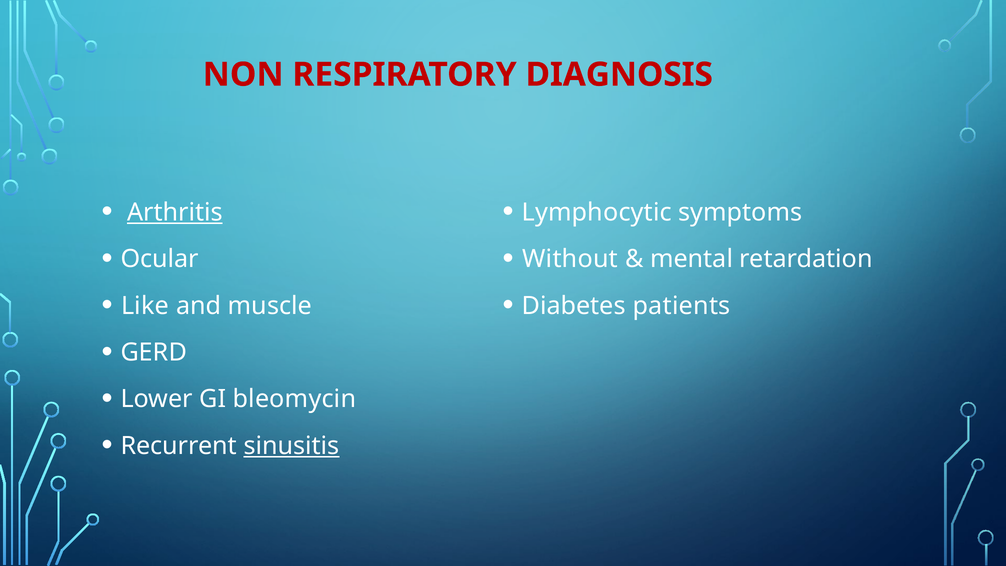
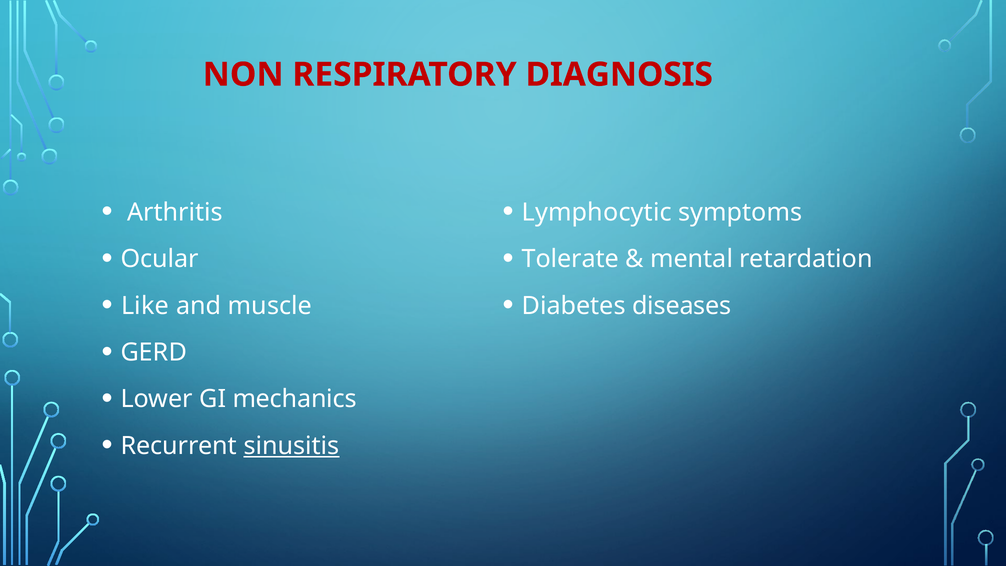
Arthritis underline: present -> none (175, 212)
Without: Without -> Tolerate (570, 259)
patients: patients -> diseases (682, 306)
bleomycin: bleomycin -> mechanics (295, 399)
